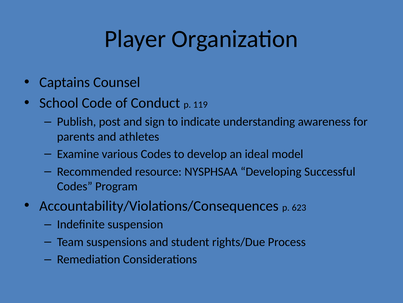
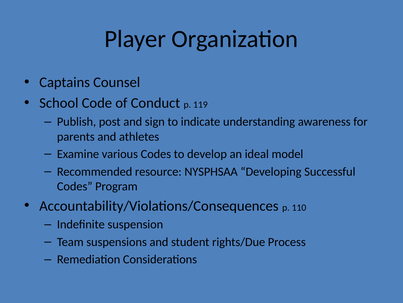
623: 623 -> 110 (299, 207)
